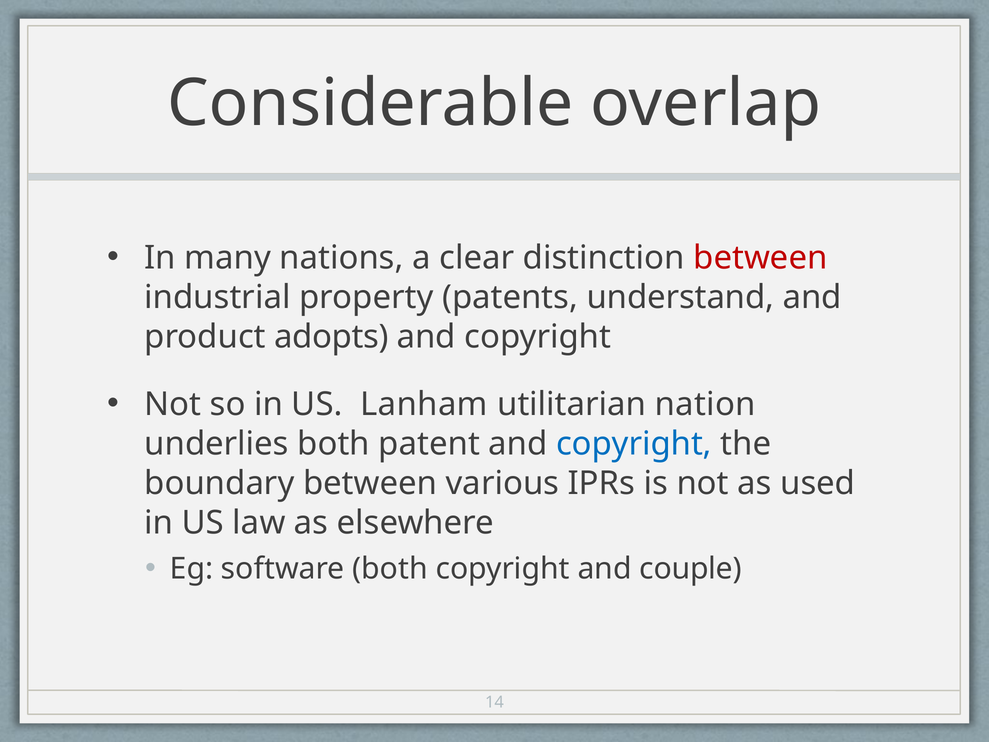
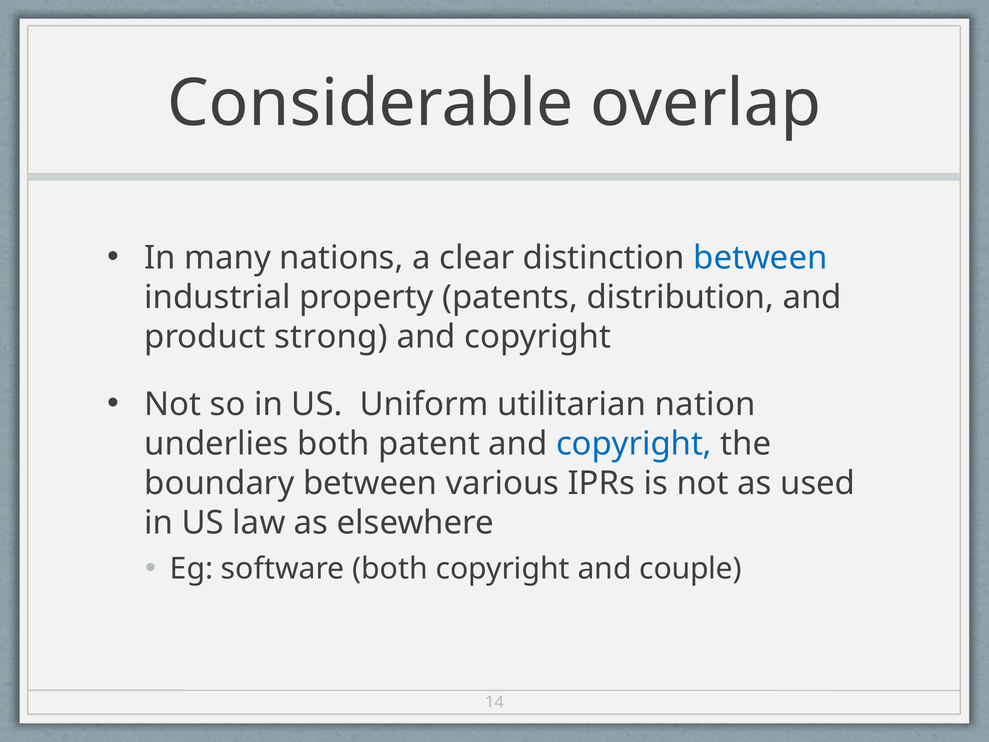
between colour: red -> blue (760, 258)
understand: understand -> distribution (680, 297)
adopts: adopts -> strong (331, 337)
Lanham: Lanham -> Uniform (424, 404)
